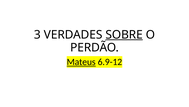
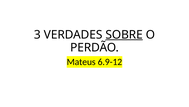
Mateus underline: present -> none (81, 62)
